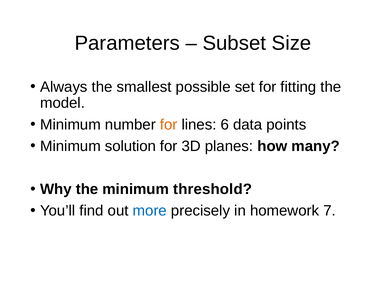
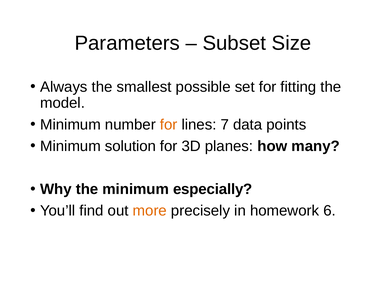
6: 6 -> 7 (225, 125)
threshold: threshold -> especially (213, 190)
more colour: blue -> orange (150, 211)
7: 7 -> 6 (330, 211)
